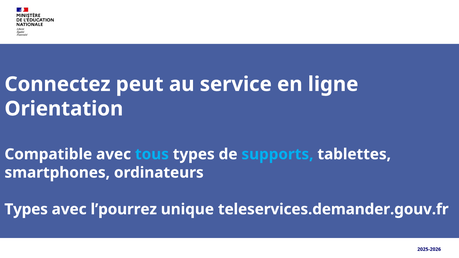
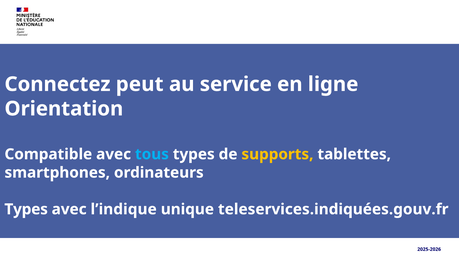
supports colour: light blue -> yellow (277, 154)
l’pourrez: l’pourrez -> l’indique (124, 209)
teleservices.demander.gouv.fr: teleservices.demander.gouv.fr -> teleservices.indiquées.gouv.fr (333, 209)
